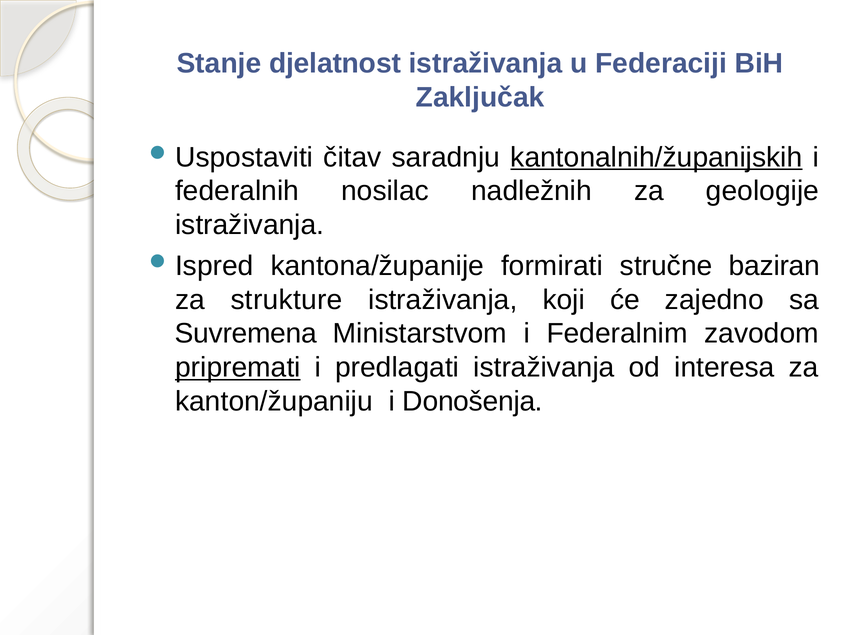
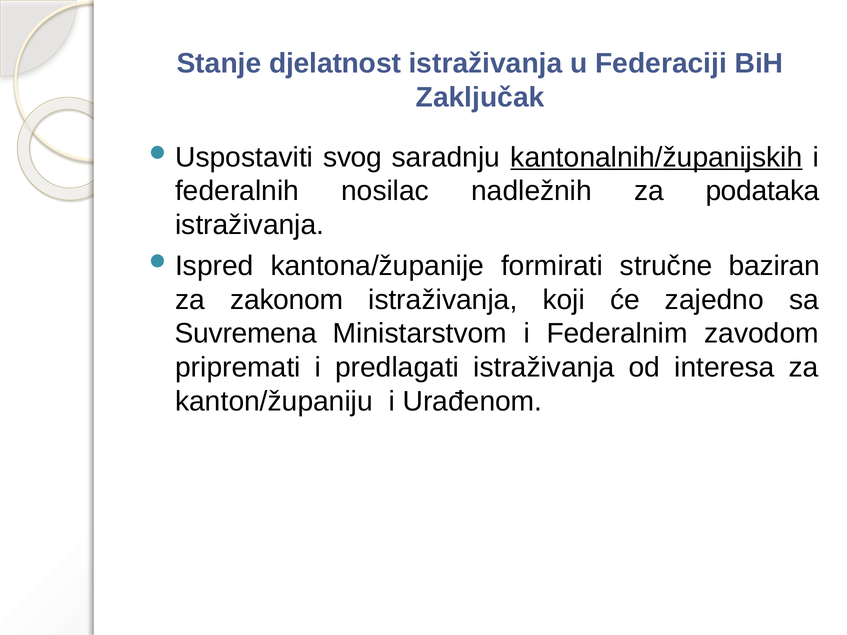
čitav: čitav -> svog (353, 157)
geologije: geologije -> podataka (763, 191)
strukture: strukture -> zakonom (287, 300)
pripremati underline: present -> none (238, 368)
Donošenja: Donošenja -> Urađenom (472, 402)
